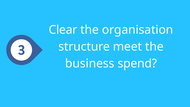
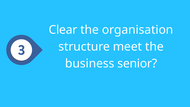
spend: spend -> senior (137, 63)
